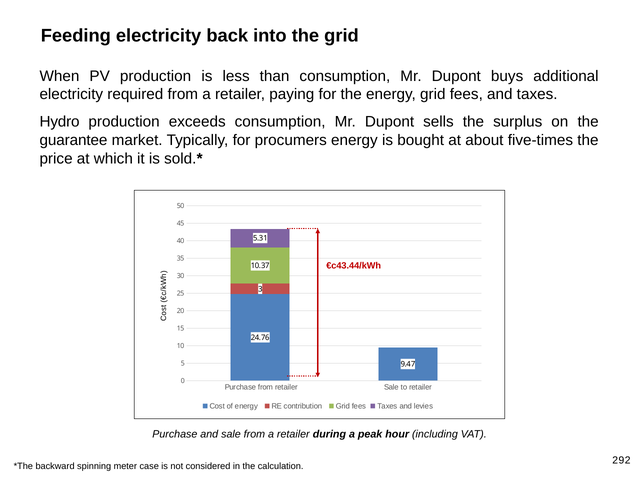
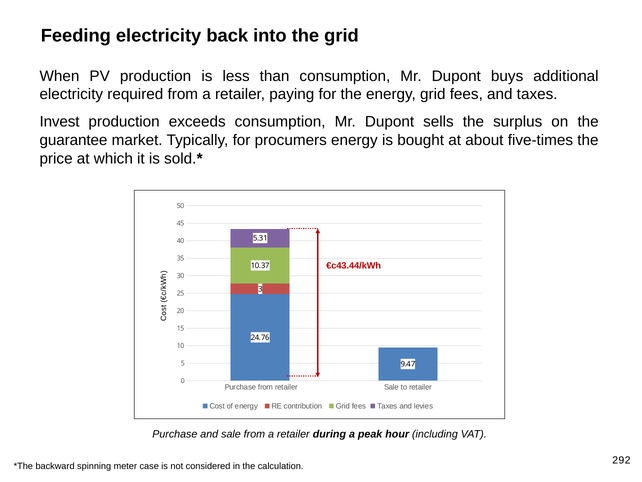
Hydro: Hydro -> Invest (60, 122)
